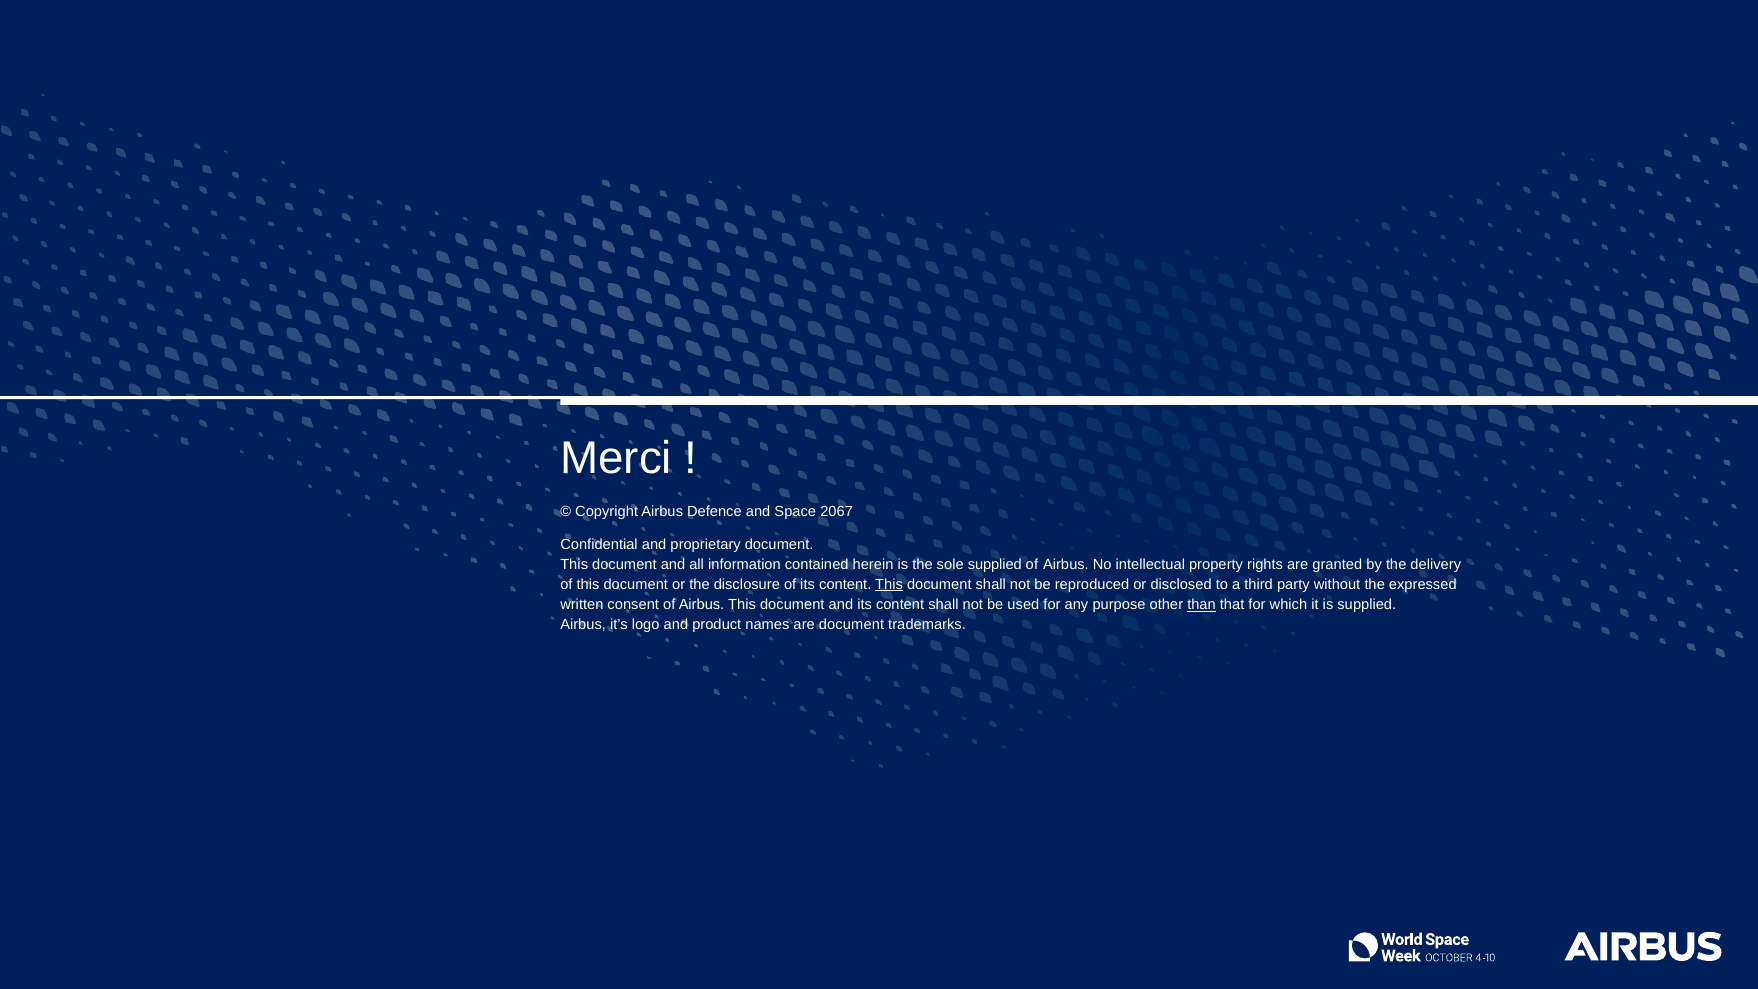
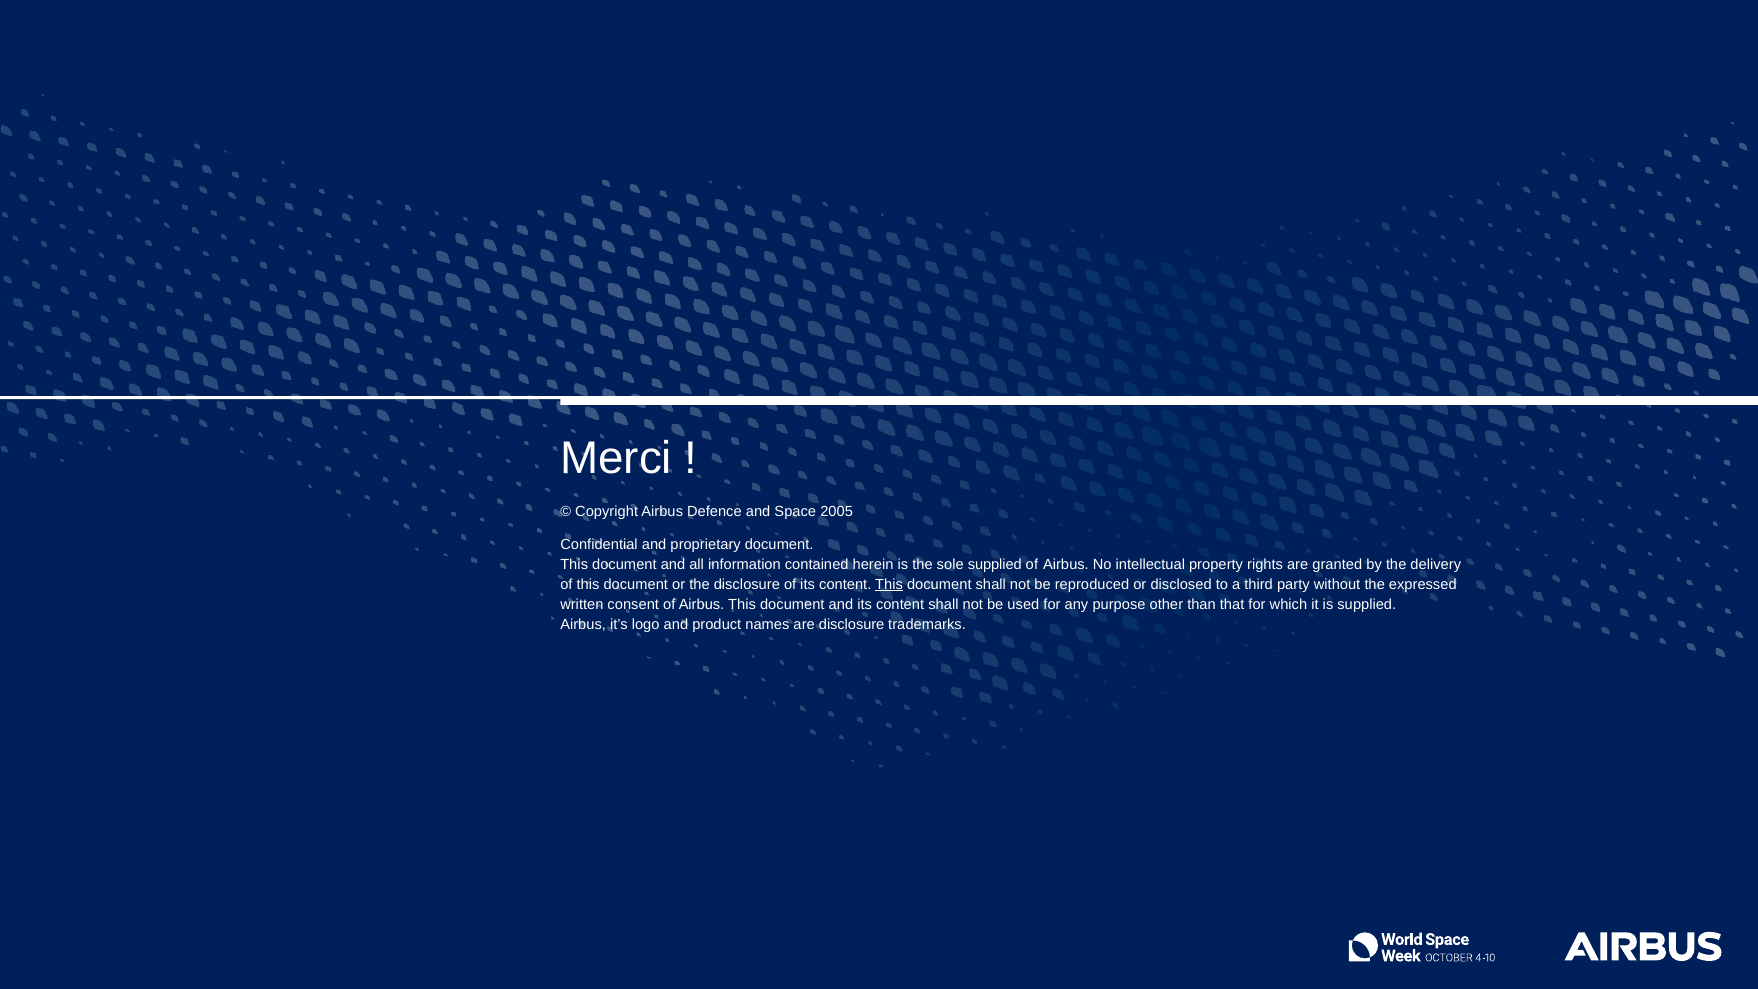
2067: 2067 -> 2005 (837, 512)
than underline: present -> none (1202, 605)
are document: document -> disclosure (852, 625)
